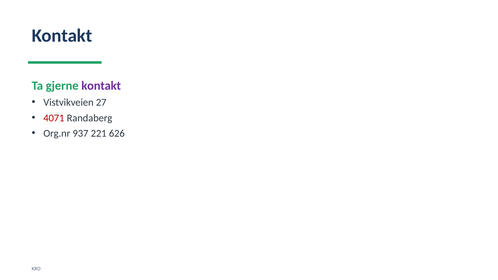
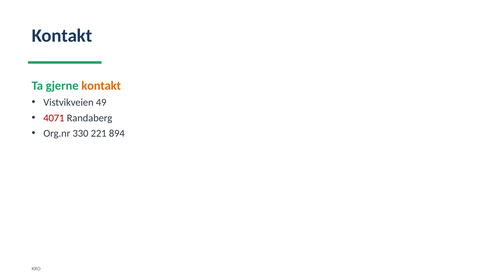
kontakt colour: purple -> orange (101, 86)
27: 27 -> 49 (101, 102)
937: 937 -> 330 (81, 134)
626: 626 -> 894 (117, 134)
